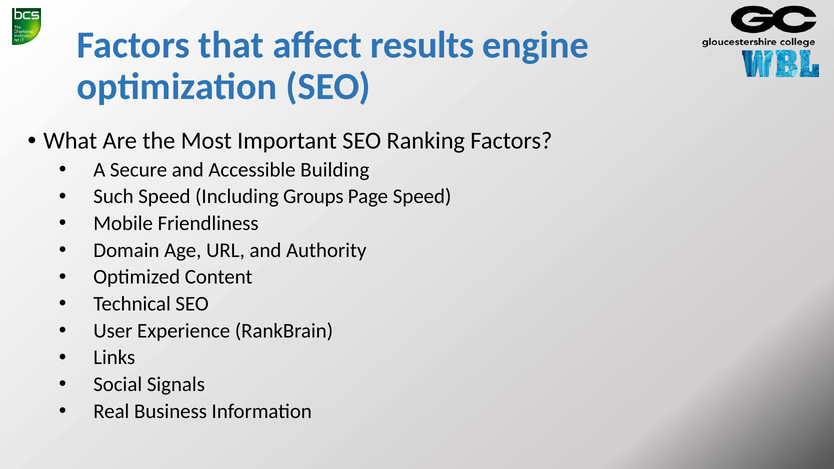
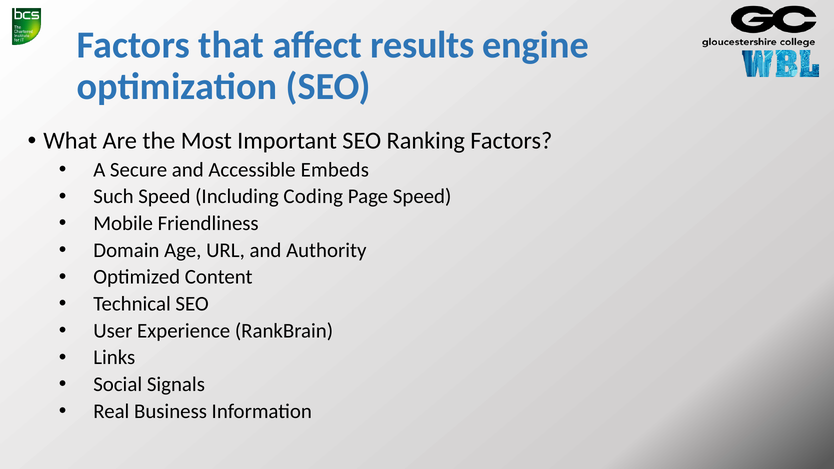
Building: Building -> Embeds (335, 170)
Groups: Groups -> Coding (313, 197)
